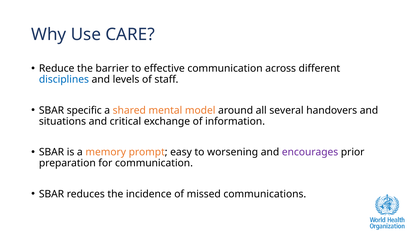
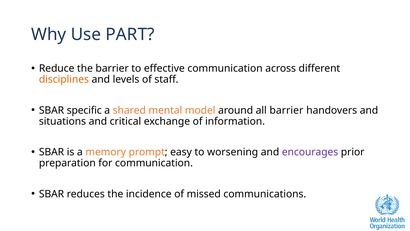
CARE: CARE -> PART (130, 34)
disciplines colour: blue -> orange (64, 79)
all several: several -> barrier (286, 110)
